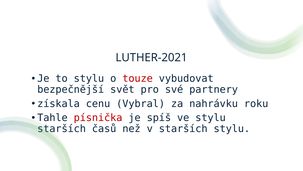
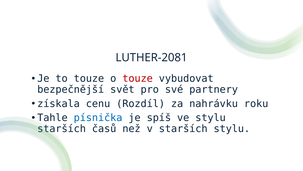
LUTHER-2021: LUTHER-2021 -> LUTHER-2081 (151, 57)
to stylu: stylu -> touze (89, 78)
Vybral: Vybral -> Rozdíl (141, 103)
písnička colour: red -> blue (98, 117)
